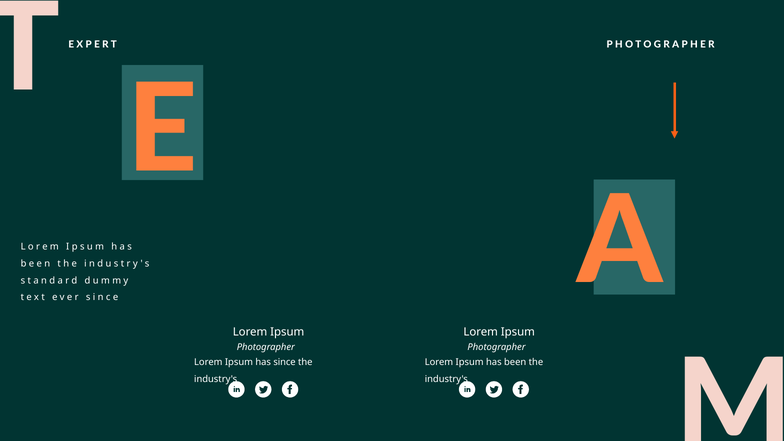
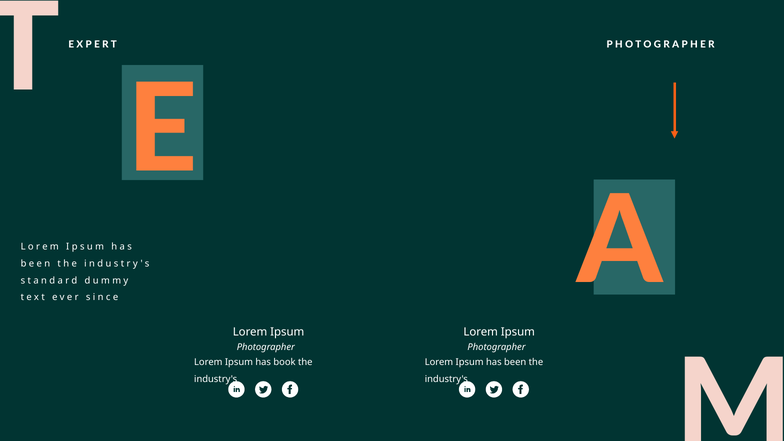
since: since -> book (284, 362)
